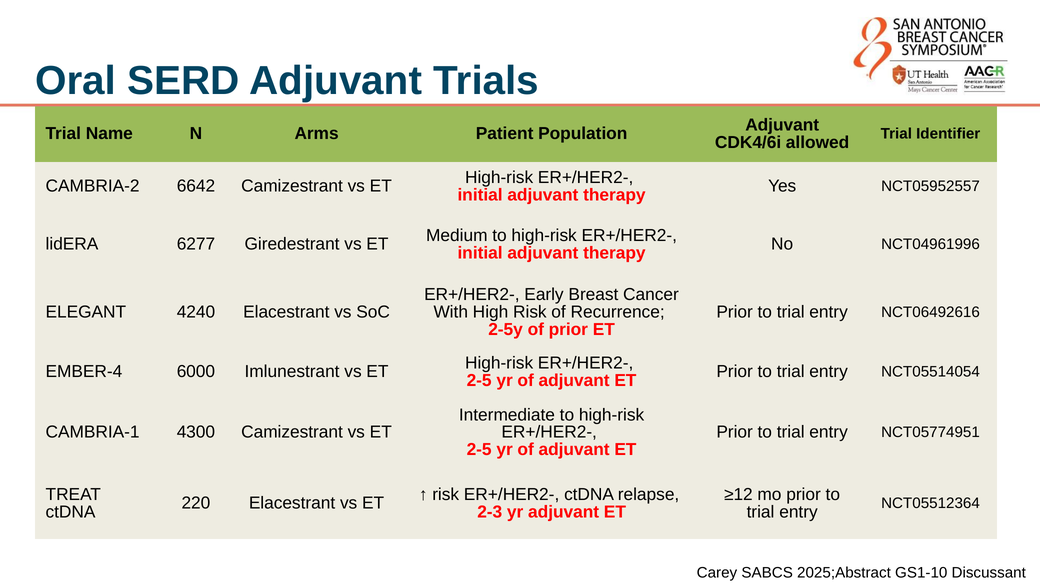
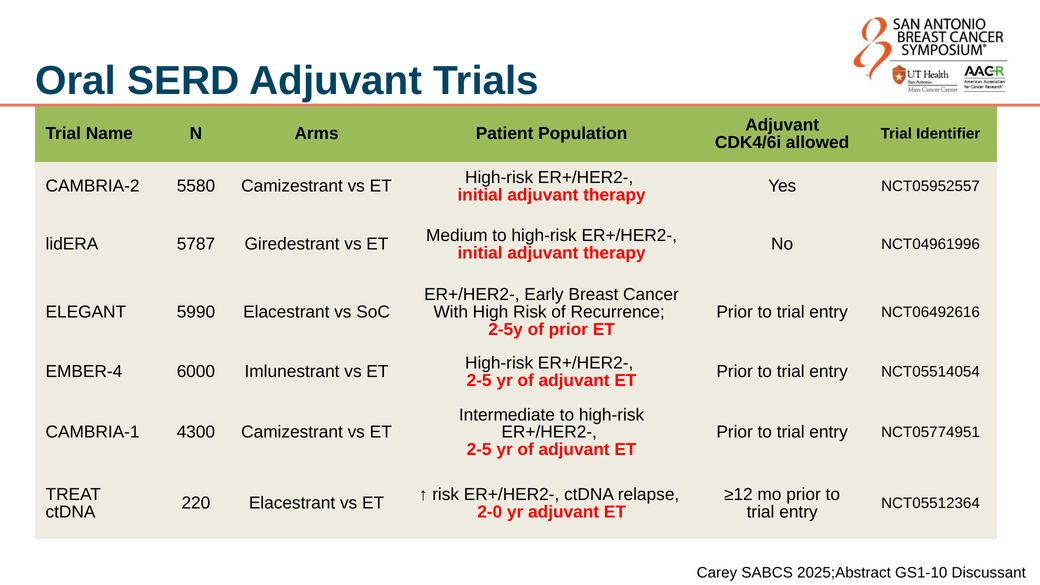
6642: 6642 -> 5580 (196, 186)
6277: 6277 -> 5787 (196, 244)
4240: 4240 -> 5990 (196, 312)
2-3: 2-3 -> 2-0 (490, 512)
